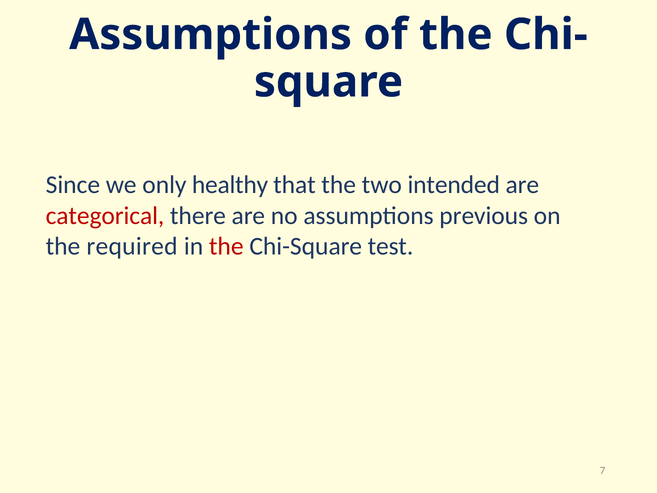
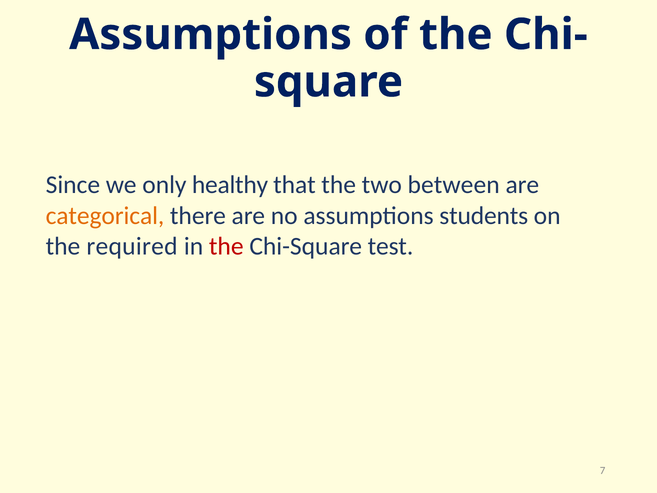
intended: intended -> between (454, 185)
categorical colour: red -> orange (105, 216)
previous: previous -> students (484, 216)
